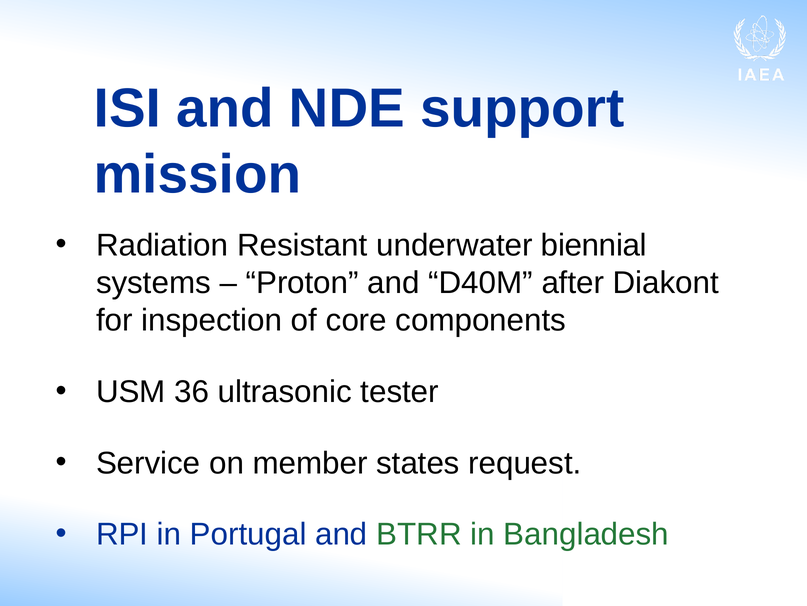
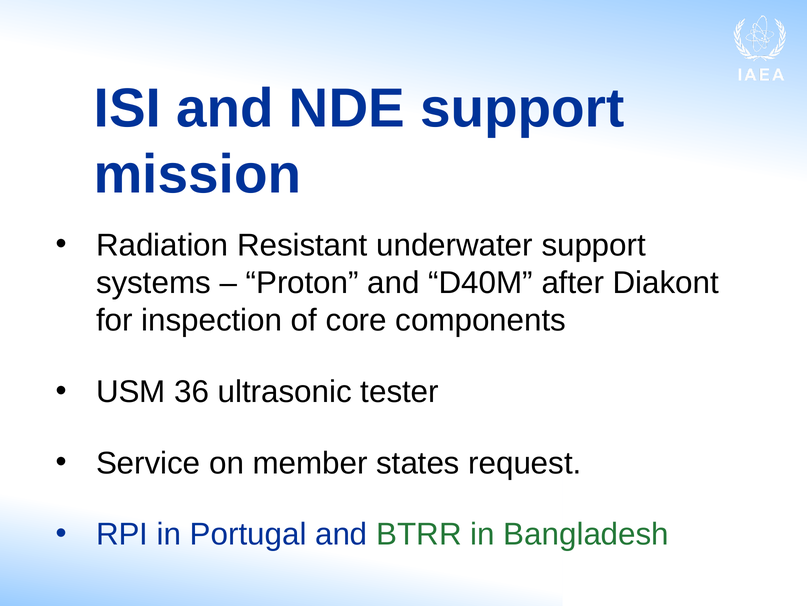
underwater biennial: biennial -> support (594, 245)
